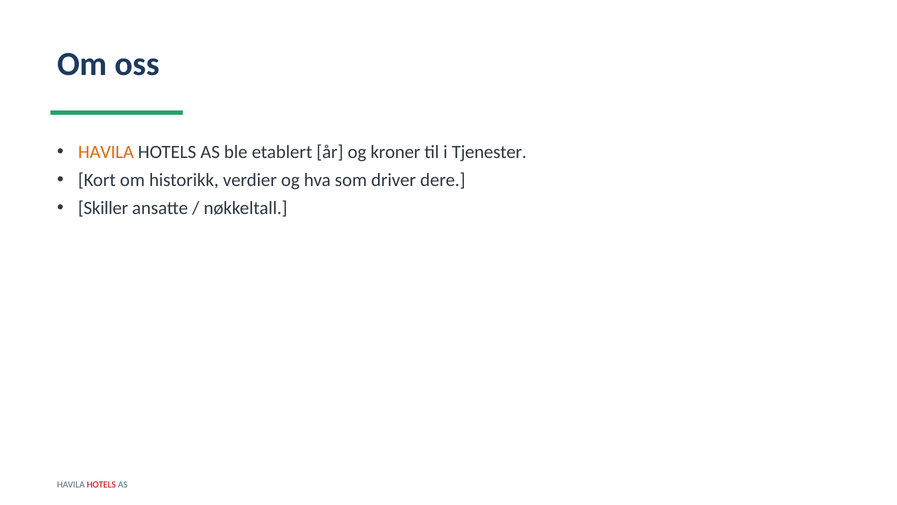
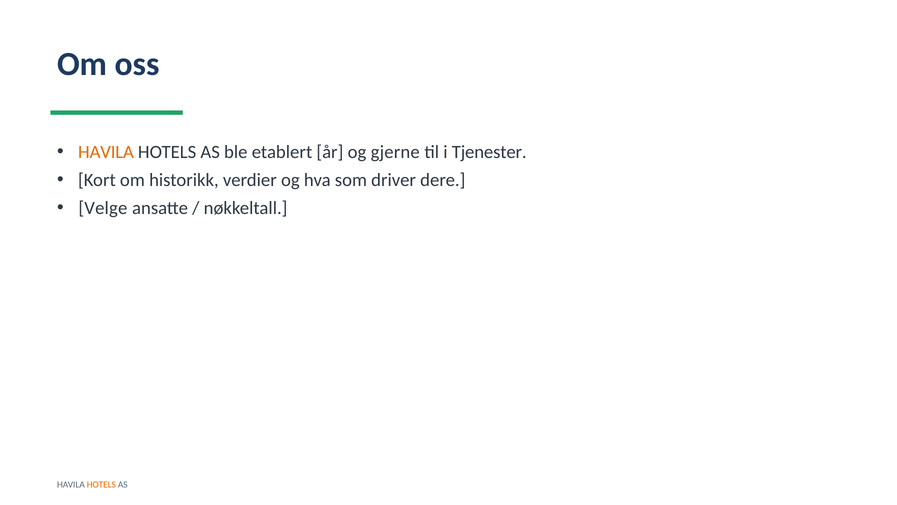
kroner: kroner -> gjerne (395, 152)
Skiller: Skiller -> Velge (103, 208)
HOTELS colour: red -> orange (101, 484)
